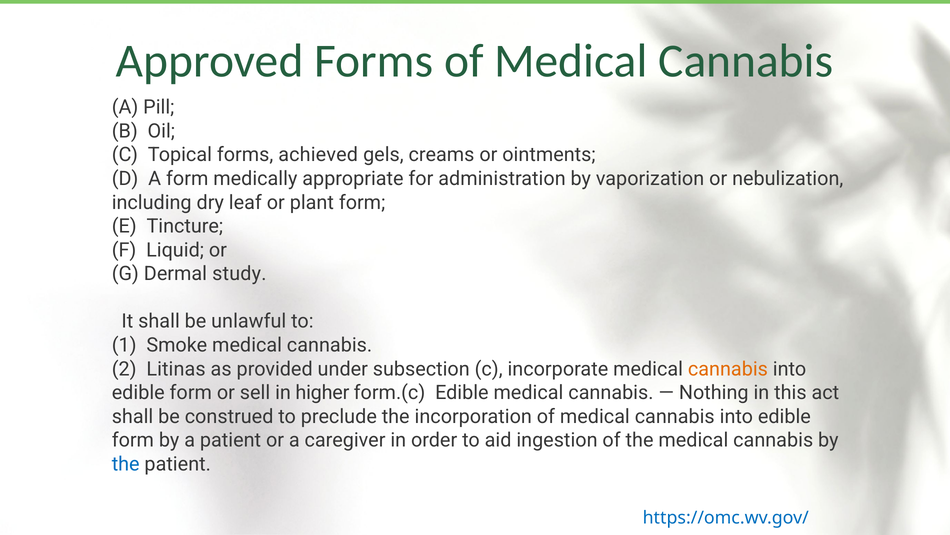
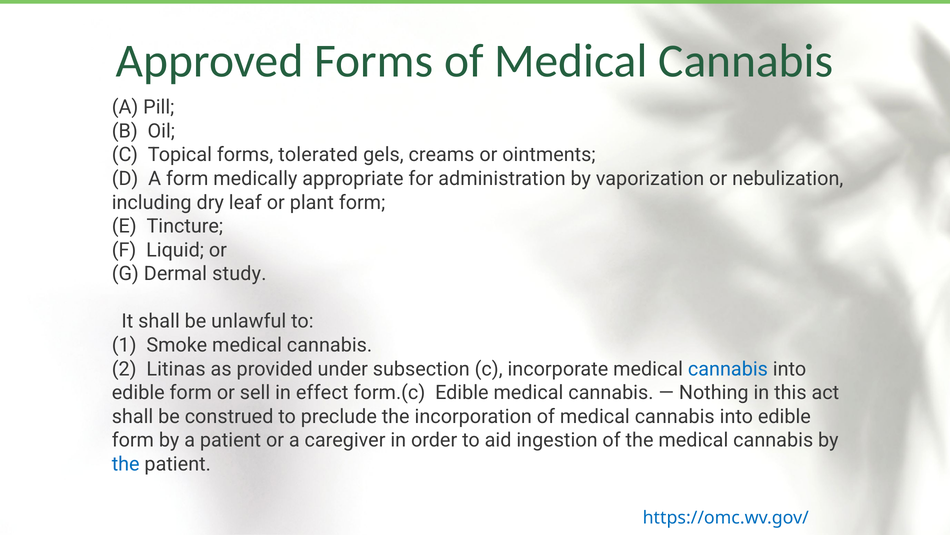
achieved: achieved -> tolerated (318, 155)
cannabis colour: orange -> blue (728, 369)
higher: higher -> effect (322, 392)
